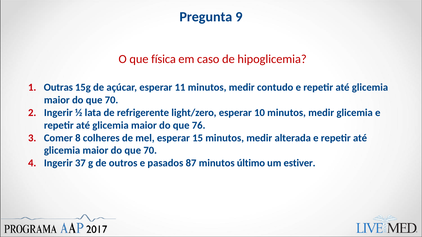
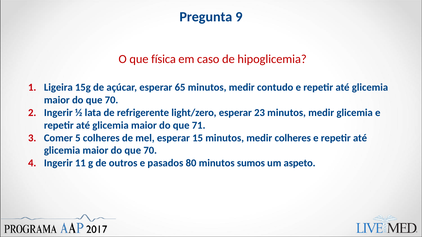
Outras: Outras -> Ligeira (58, 87)
11: 11 -> 65 (180, 87)
10: 10 -> 23 (260, 113)
76: 76 -> 71 (199, 125)
8: 8 -> 5 (78, 138)
medir alterada: alterada -> colheres (293, 138)
37: 37 -> 11 (80, 163)
87: 87 -> 80 (191, 163)
último: último -> sumos (251, 163)
estiver: estiver -> aspeto (300, 163)
